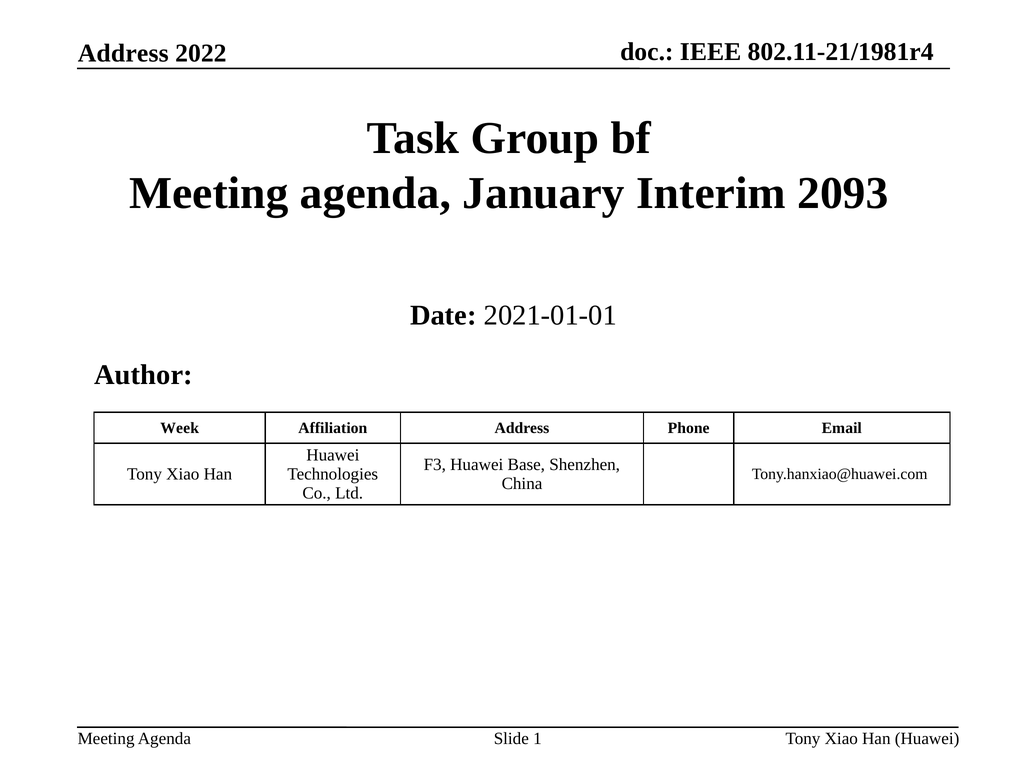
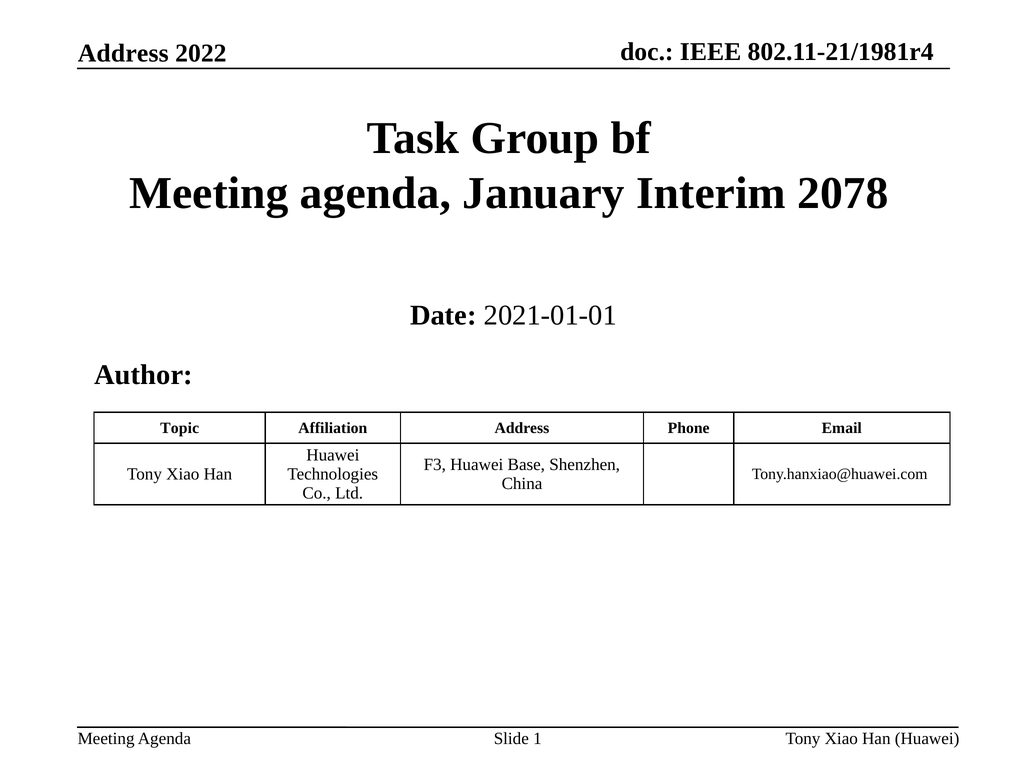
2093: 2093 -> 2078 (843, 193)
Week: Week -> Topic (180, 428)
